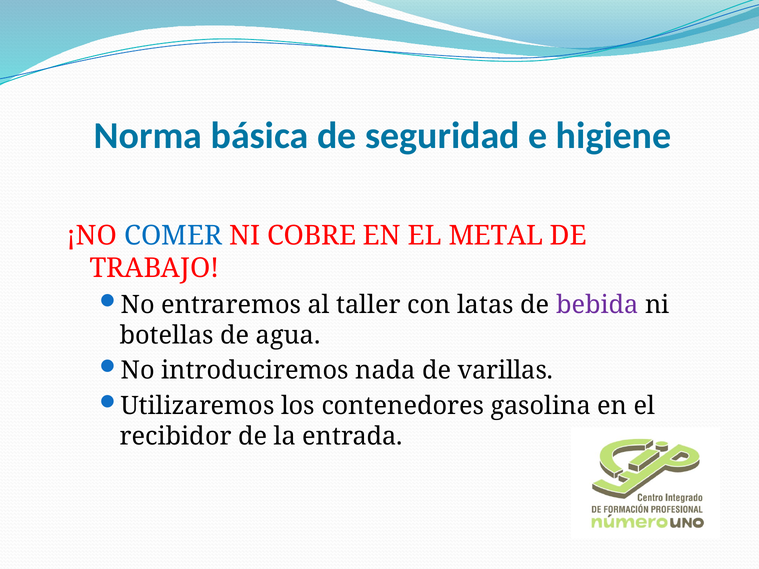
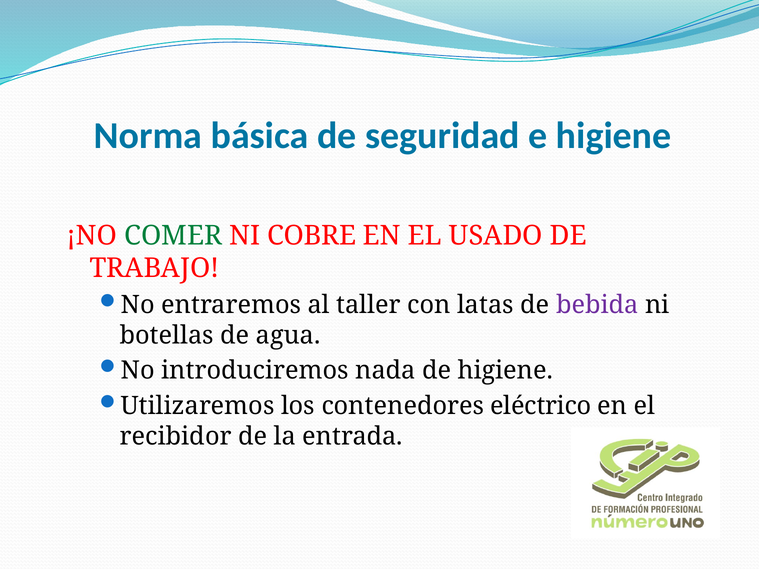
COMER colour: blue -> green (173, 236)
METAL: METAL -> USADO (496, 236)
de varillas: varillas -> higiene (505, 371)
gasolina: gasolina -> eléctrico (541, 406)
